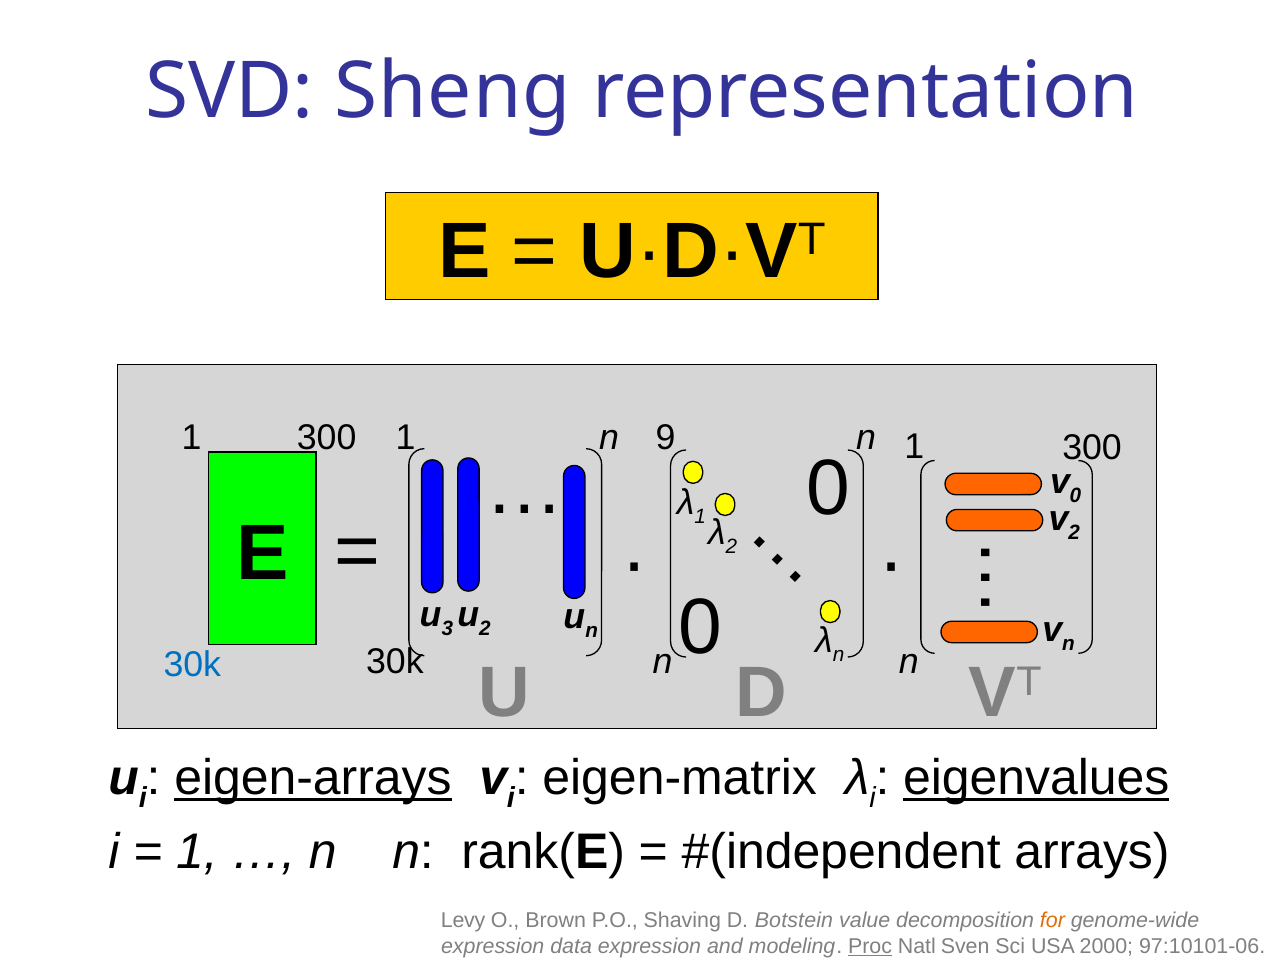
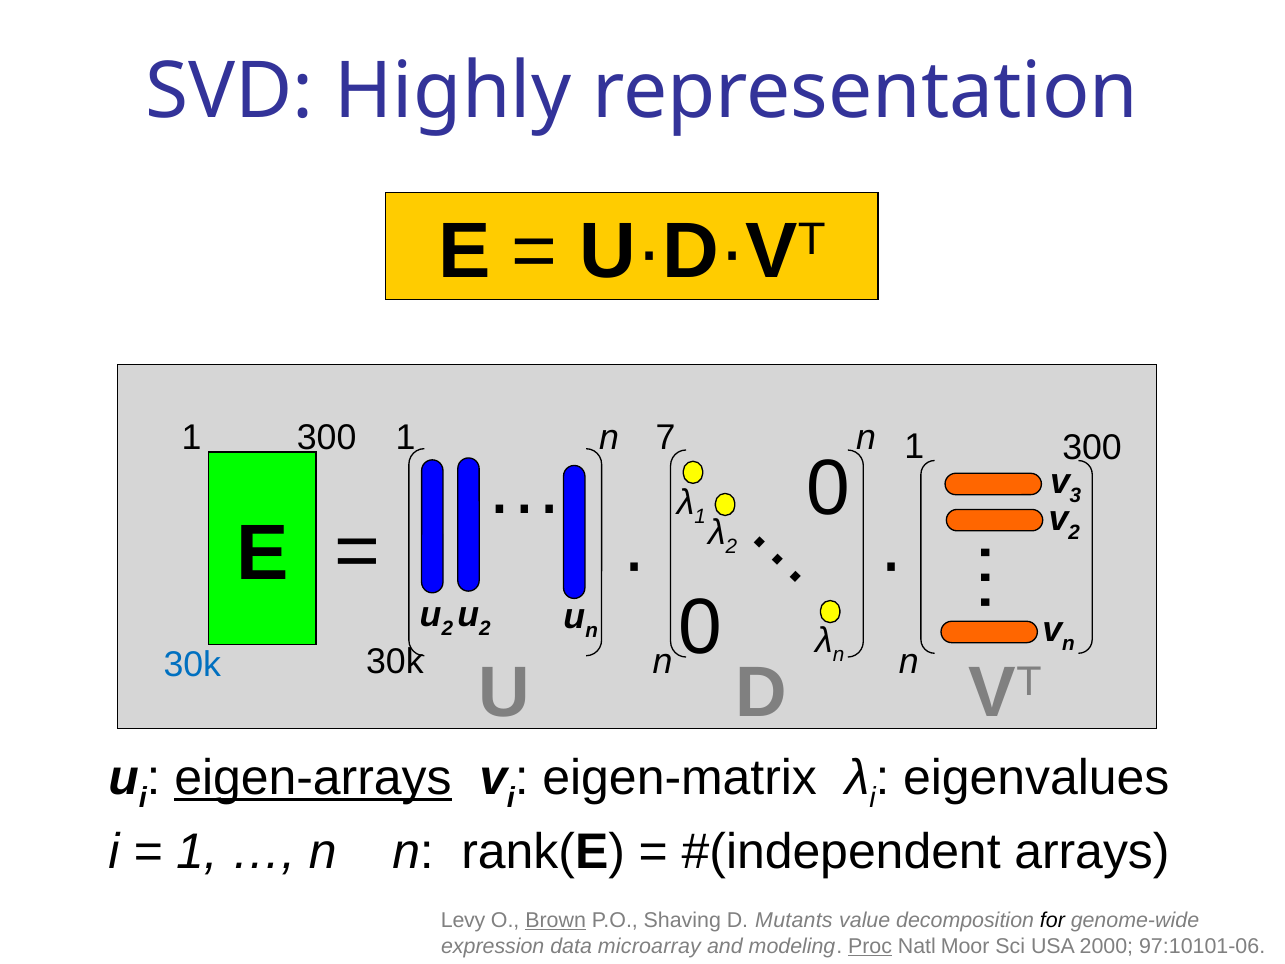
Sheng: Sheng -> Highly (453, 91)
9: 9 -> 7 (665, 437)
0: 0 -> 3 (1075, 495)
3: 3 -> 2 (447, 629)
eigenvalues underline: present -> none (1036, 778)
Brown underline: none -> present (556, 920)
Botstein: Botstein -> Mutants (794, 920)
for colour: orange -> black (1052, 920)
data expression: expression -> microarray (649, 946)
Sven: Sven -> Moor (965, 946)
